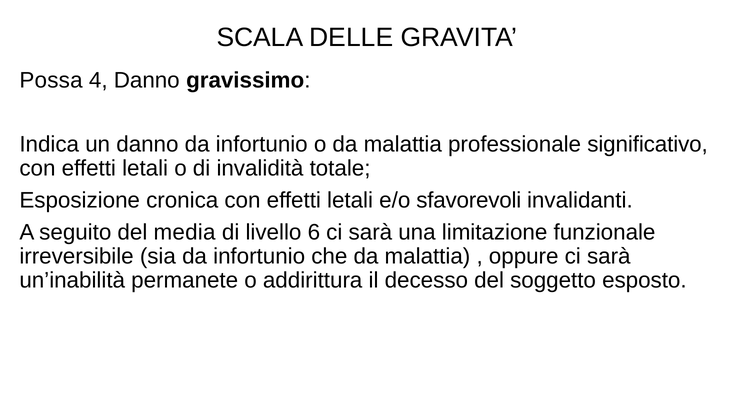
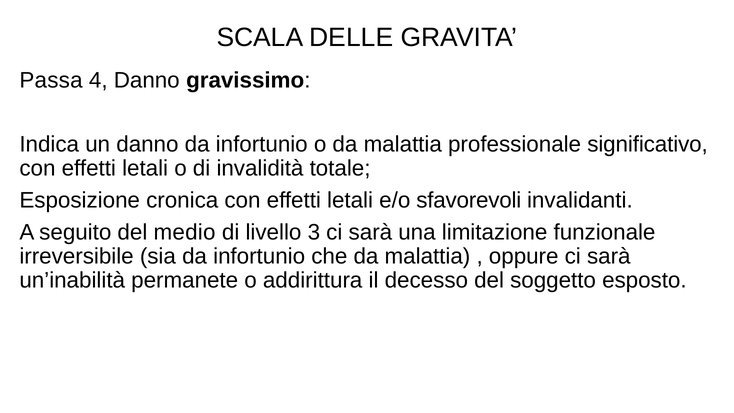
Possa: Possa -> Passa (51, 80)
media: media -> medio (185, 232)
6: 6 -> 3 (314, 232)
